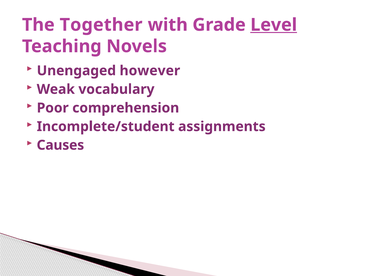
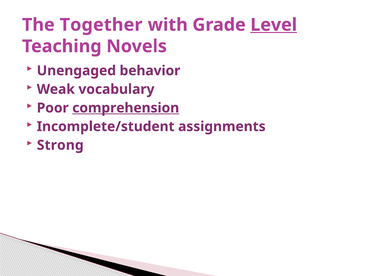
however: however -> behavior (150, 71)
comprehension underline: none -> present (126, 108)
Causes: Causes -> Strong (60, 145)
